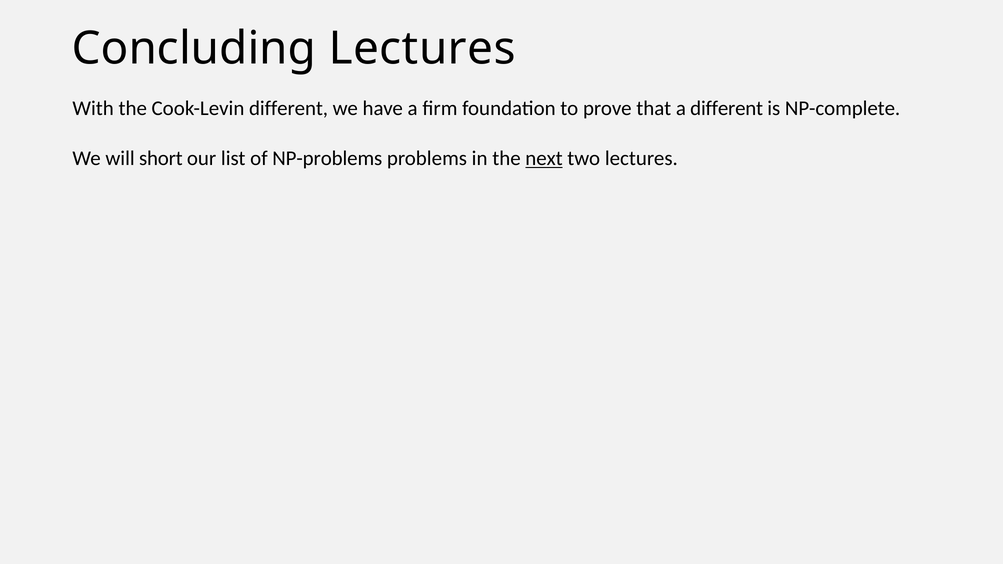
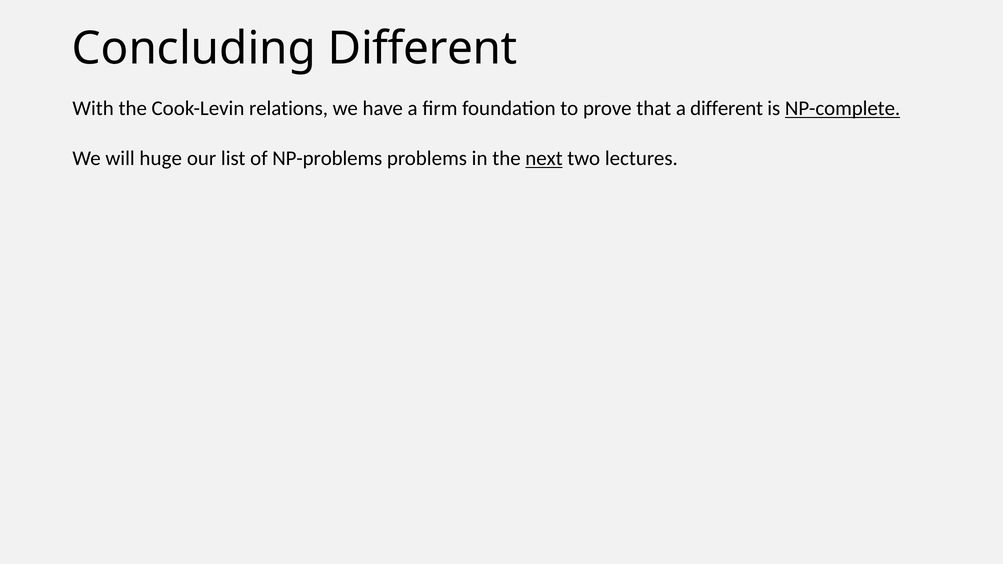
Concluding Lectures: Lectures -> Different (423, 49)
Cook-Levin different: different -> relations (289, 108)
NP-complete underline: none -> present (843, 108)
short: short -> huge (161, 159)
